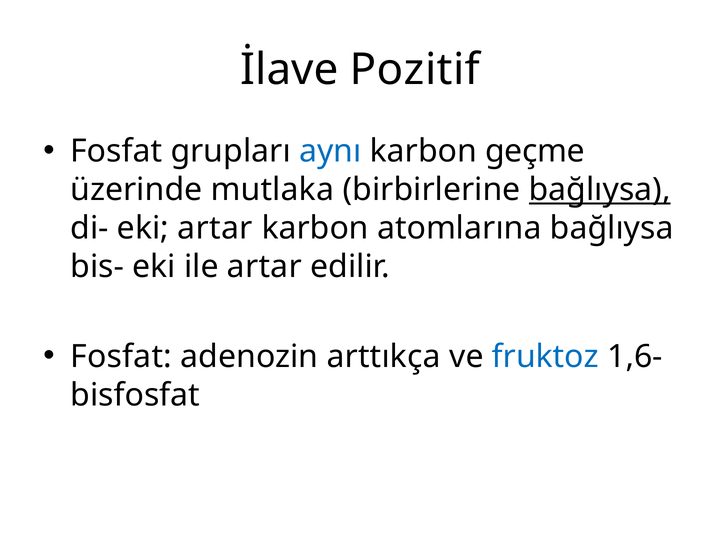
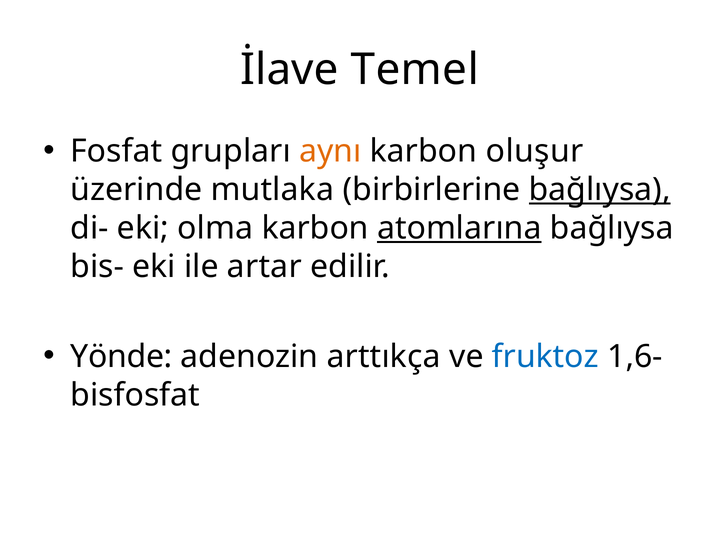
Pozitif: Pozitif -> Temel (415, 70)
aynı colour: blue -> orange (330, 151)
geçme: geçme -> oluşur (535, 151)
eki artar: artar -> olma (215, 228)
atomlarına underline: none -> present (459, 228)
Fosfat: Fosfat -> Yönde (121, 356)
